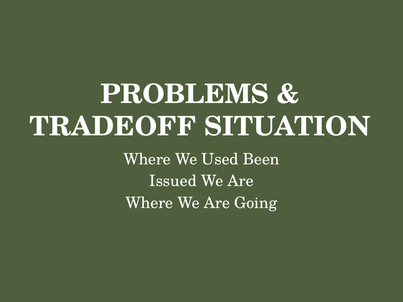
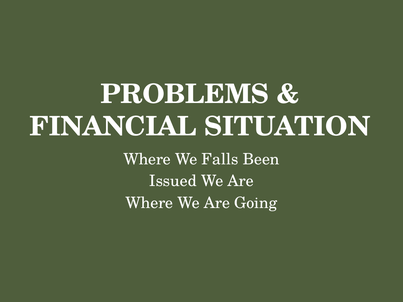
TRADEOFF: TRADEOFF -> FINANCIAL (113, 127)
Used: Used -> Falls (220, 159)
